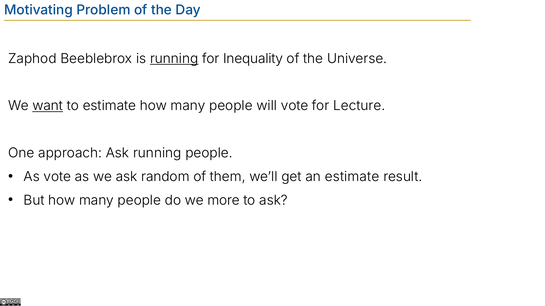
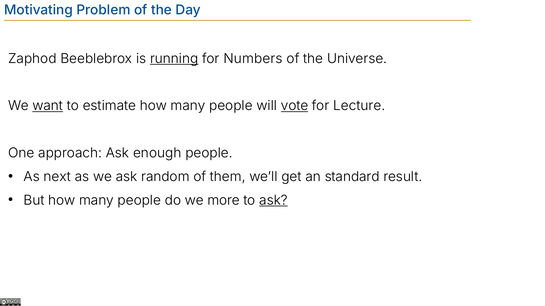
Inequality: Inequality -> Numbers (253, 59)
vote underline: none -> present (295, 106)
Ask running: running -> enough (157, 153)
As vote: vote -> next (57, 177)
an estimate: estimate -> standard (352, 177)
ask underline: none -> present (273, 201)
